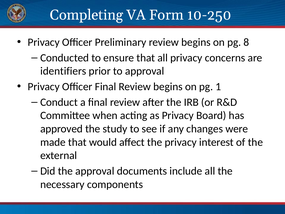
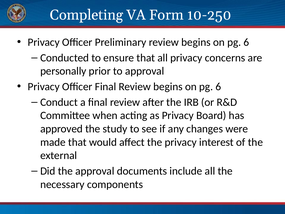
8: 8 -> 6 (246, 42)
identifiers: identifiers -> personally (63, 71)
1: 1 -> 6 (218, 87)
